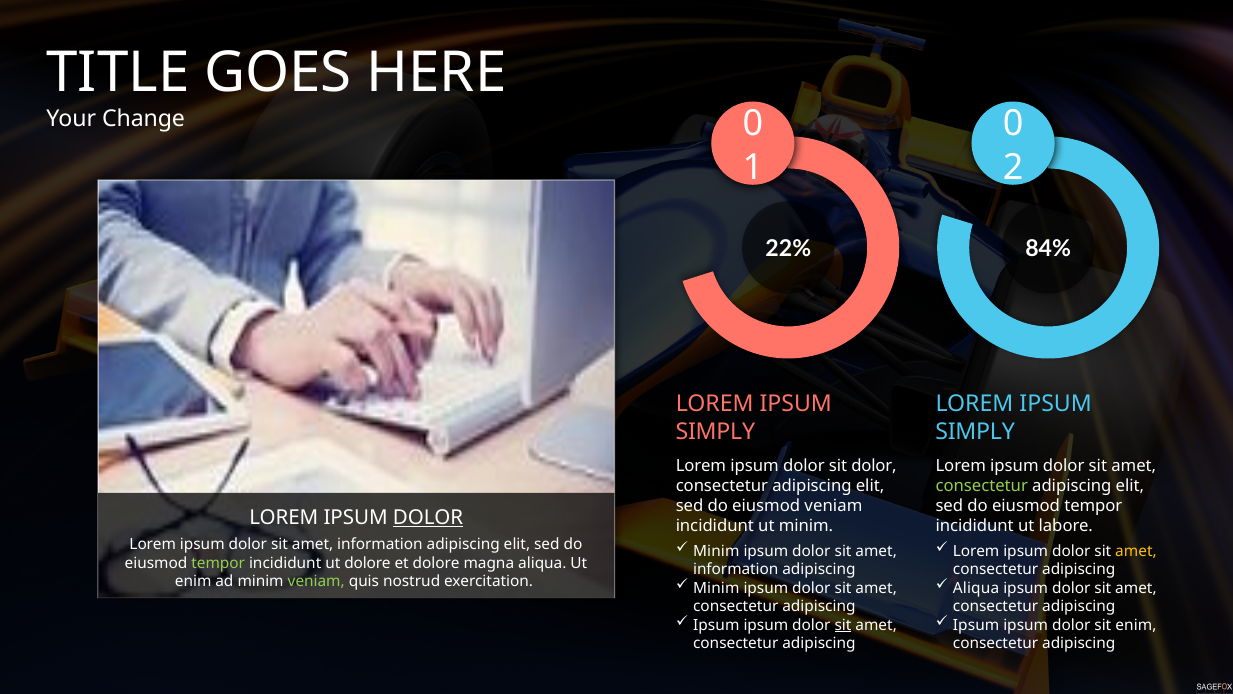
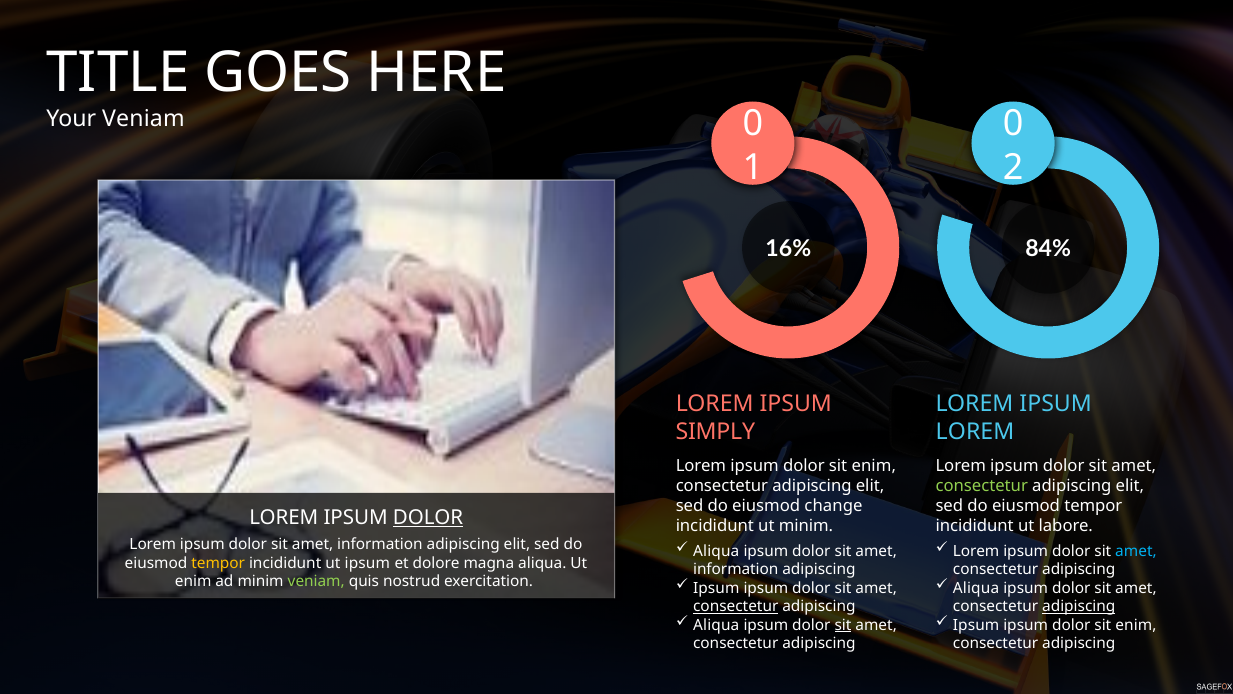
Your Change: Change -> Veniam (143, 119)
22%: 22% -> 16% (788, 249)
SIMPLY: SIMPLY -> LOREM (975, 431)
dolor: dolor -> enim (874, 465)
eiusmod veniam: veniam -> change (833, 506)
Minim: Minim -> Aliqua (716, 551)
amet colour: yellow -> light blue (1136, 551)
tempor colour: light green -> yellow (218, 563)
ut dolore: dolore -> ipsum (367, 563)
Minim: Minim -> Ipsum (716, 588)
consectetur underline: none -> present (736, 606)
adipiscing underline: none -> present (1079, 606)
Ipsum: Ipsum -> Aliqua (716, 625)
